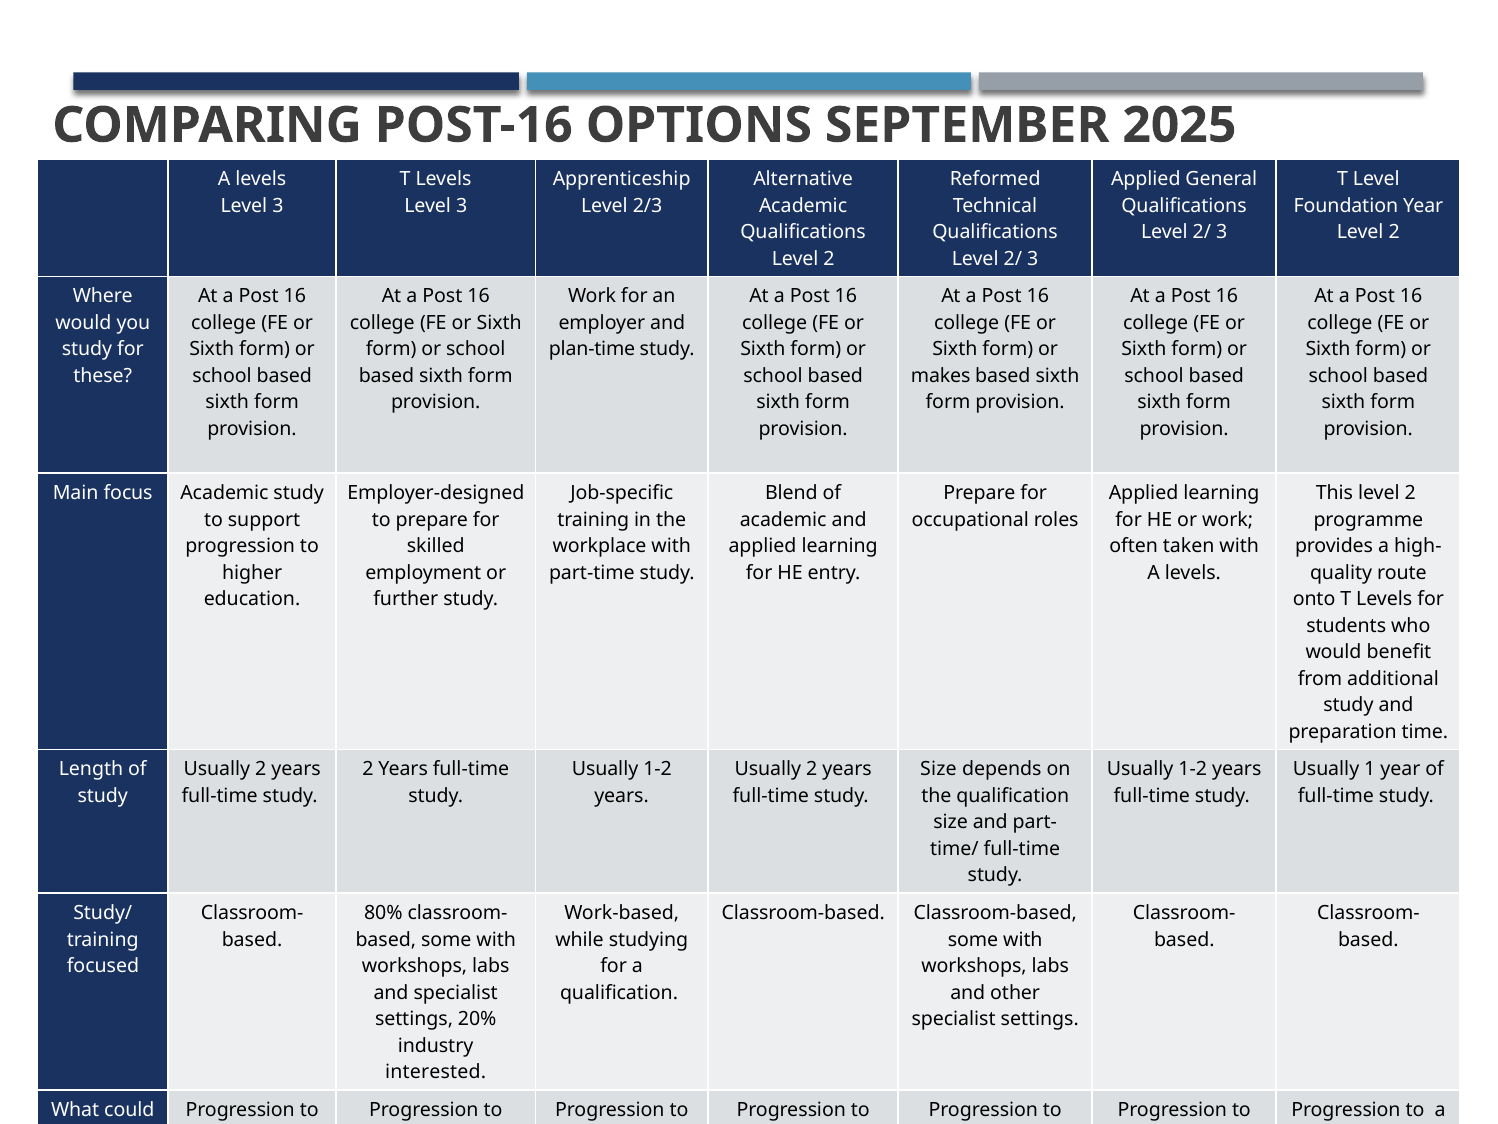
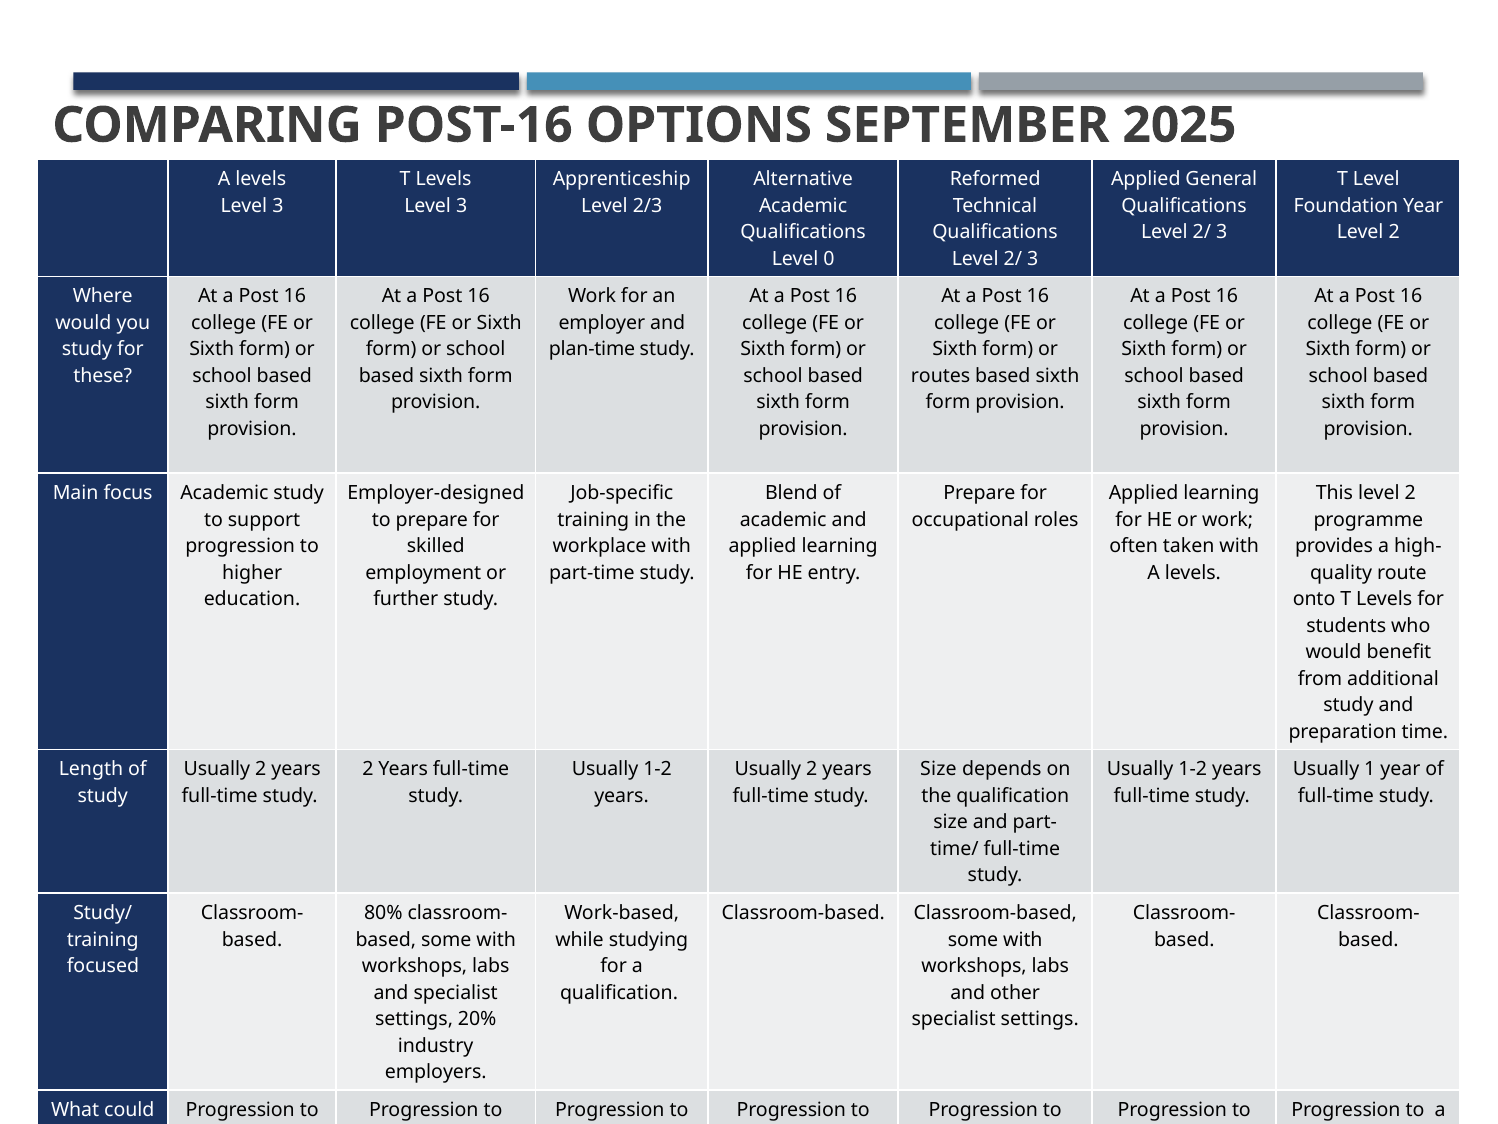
2: 2 -> 0 (829, 259)
makes: makes -> routes (941, 376)
interested: interested -> employers (436, 1072)
